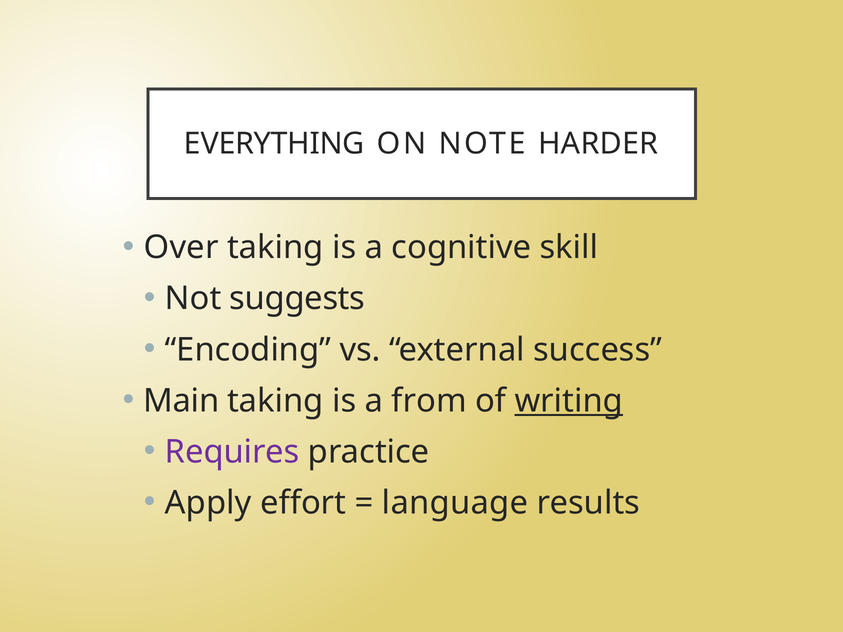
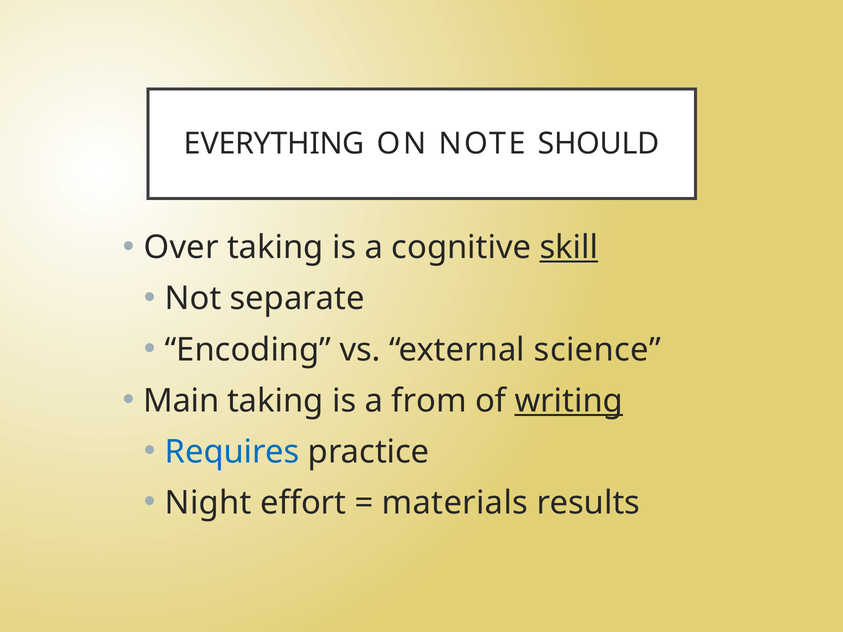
HARDER: HARDER -> SHOULD (599, 144)
skill underline: none -> present (569, 248)
suggests: suggests -> separate (297, 299)
success: success -> science (597, 350)
Requires colour: purple -> blue (232, 452)
Apply: Apply -> Night (208, 503)
language: language -> materials (455, 503)
